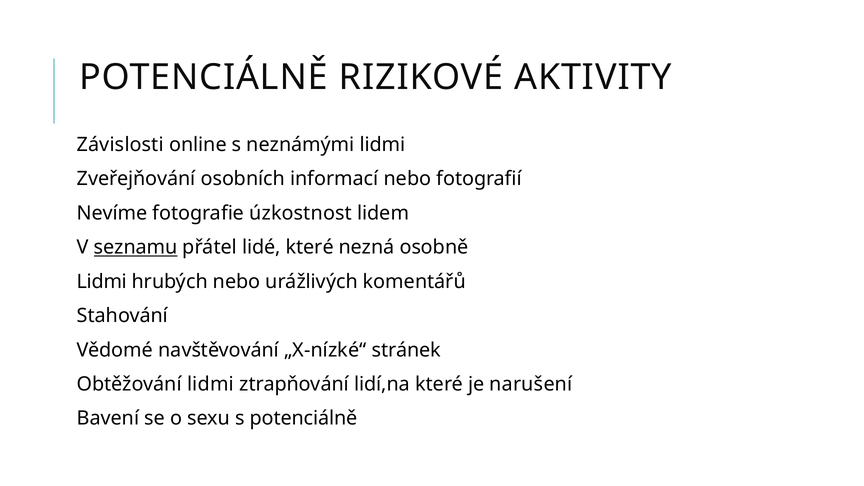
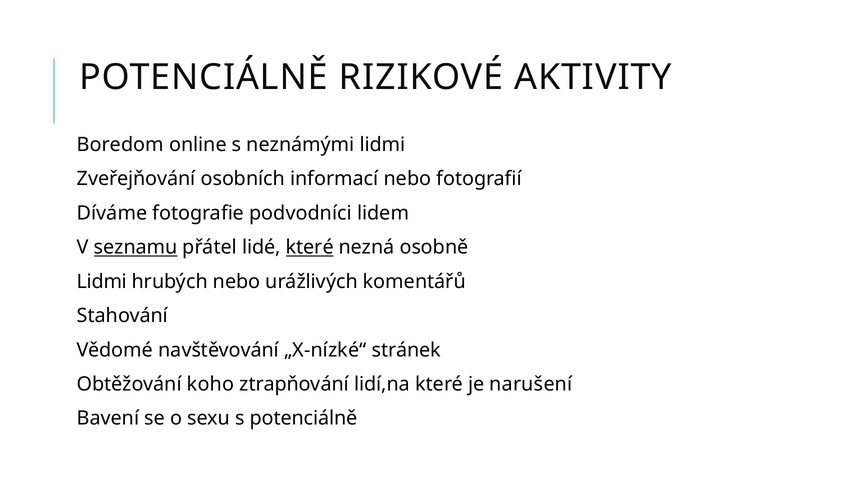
Závislosti: Závislosti -> Boredom (120, 145)
Nevíme: Nevíme -> Díváme (112, 213)
úzkostnost: úzkostnost -> podvodníci (301, 213)
které underline: none -> present (310, 247)
Obtěžování lidmi: lidmi -> koho (210, 384)
